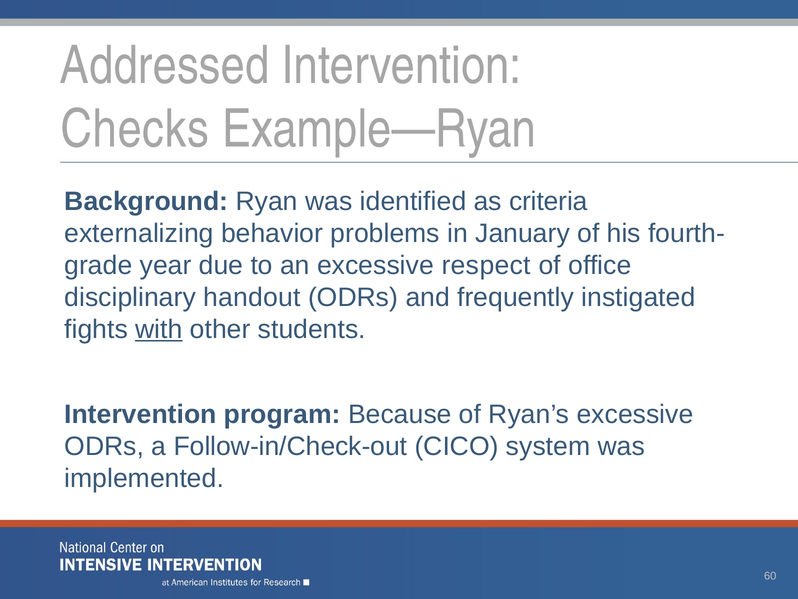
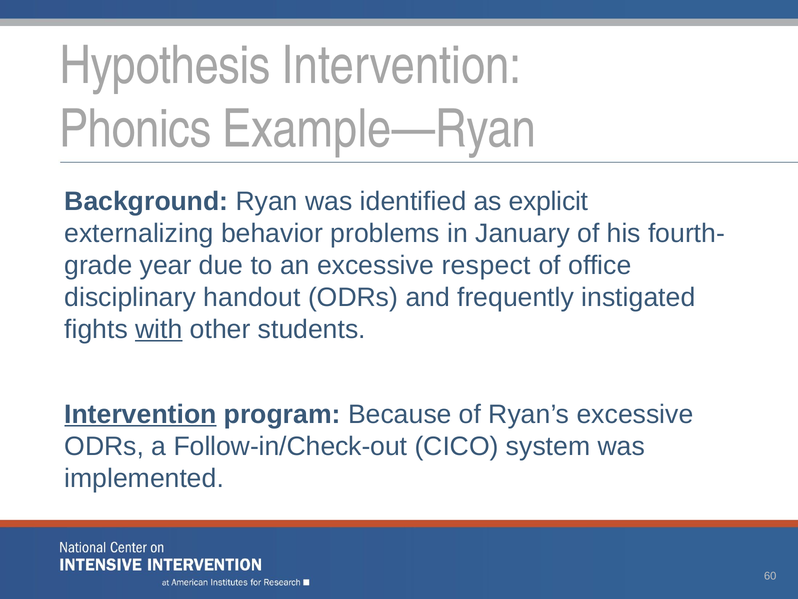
Addressed: Addressed -> Hypothesis (165, 65)
Checks: Checks -> Phonics (135, 129)
criteria: criteria -> explicit (548, 201)
Intervention underline: none -> present (140, 414)
